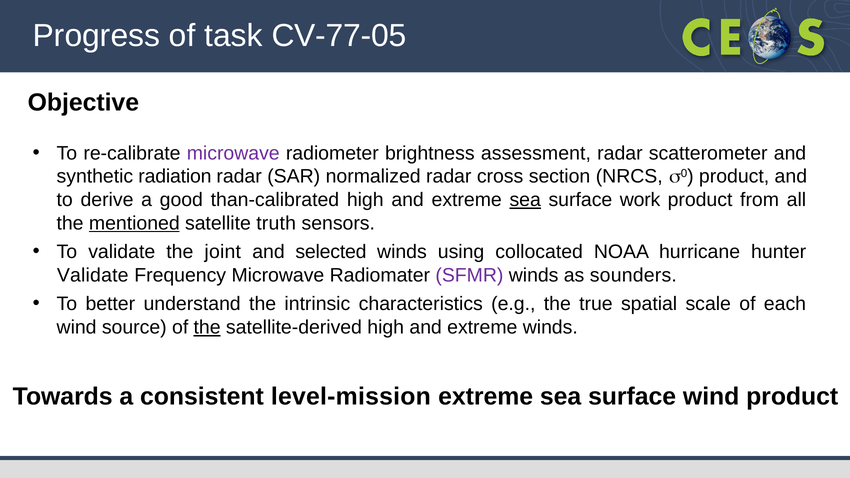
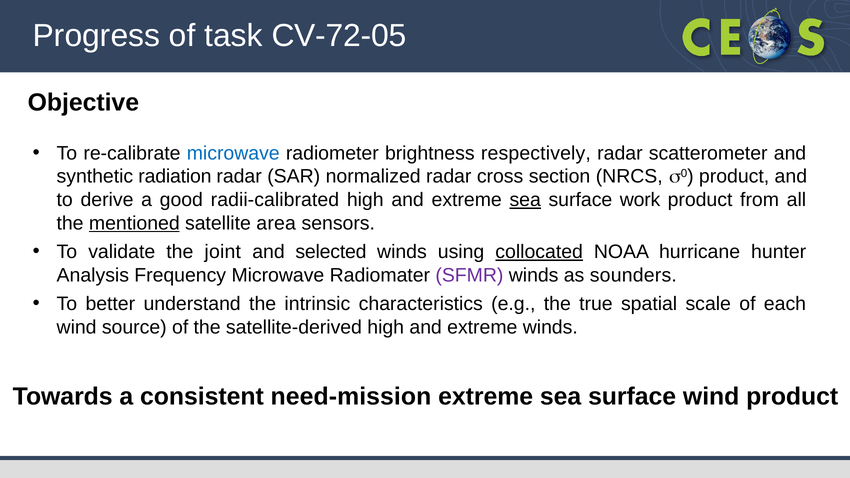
CV-77-05: CV-77-05 -> CV-72-05 (339, 36)
microwave colour: purple -> blue (233, 153)
assessment: assessment -> respectively (536, 153)
than-calibrated: than-calibrated -> radii-calibrated (275, 200)
truth: truth -> area (276, 223)
collocated underline: none -> present (539, 252)
Validate: Validate -> Analysis (93, 275)
the underline: present -> none (207, 327)
level-mission: level-mission -> need-mission (351, 396)
